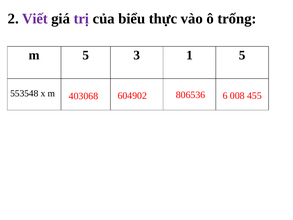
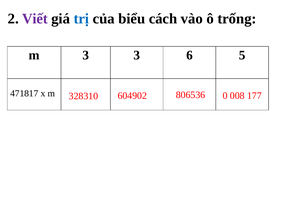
trị colour: purple -> blue (81, 19)
thực: thực -> cách (163, 19)
m 5: 5 -> 3 (86, 55)
1: 1 -> 6 (189, 55)
553548: 553548 -> 471817 (24, 93)
403068: 403068 -> 328310 (83, 96)
6: 6 -> 0 (225, 95)
455: 455 -> 177 (254, 95)
